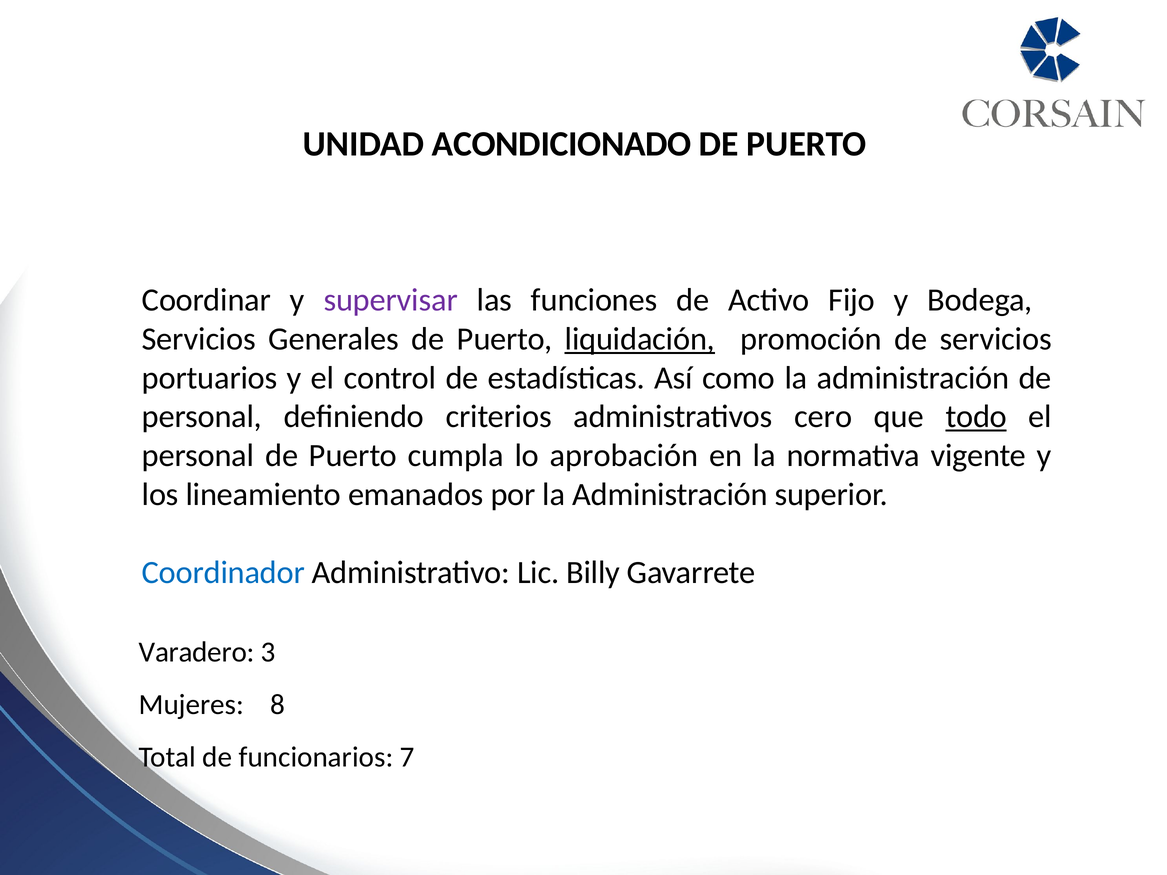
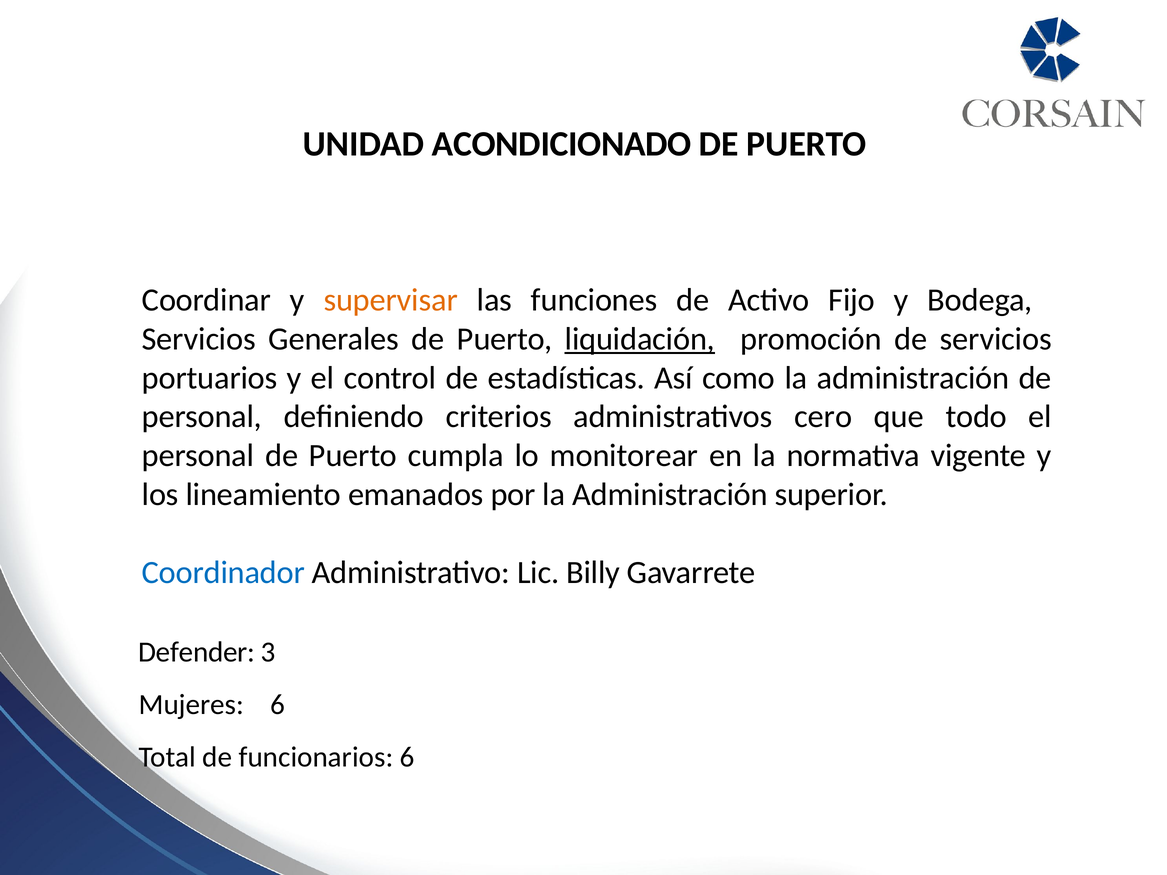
supervisar colour: purple -> orange (391, 300)
todo underline: present -> none (976, 417)
aprobación: aprobación -> monitorear (624, 456)
Varadero: Varadero -> Defender (197, 652)
Mujeres 8: 8 -> 6 (277, 705)
funcionarios 7: 7 -> 6 (407, 757)
